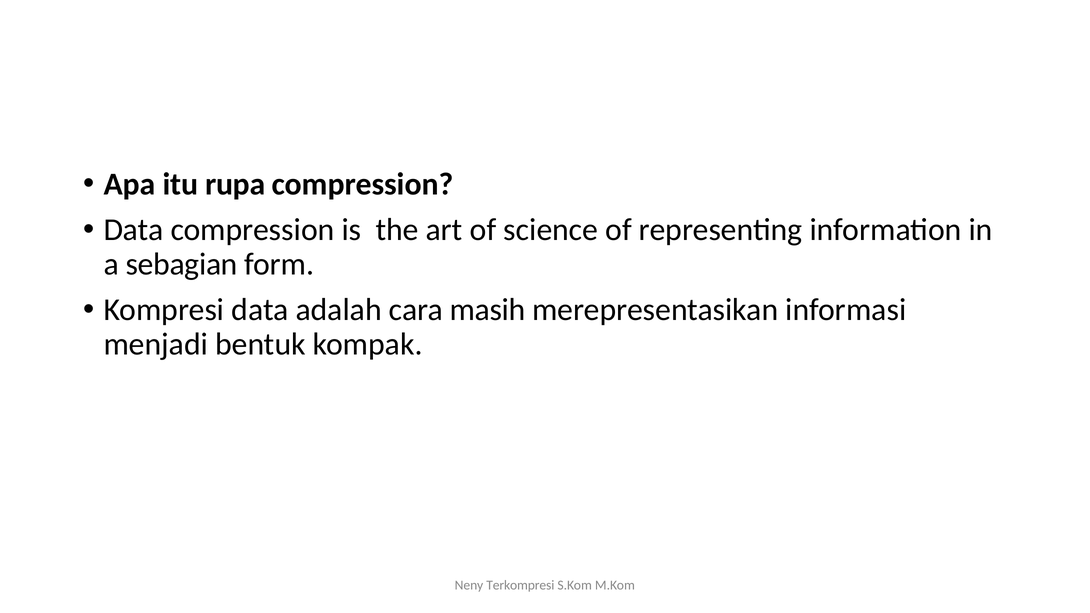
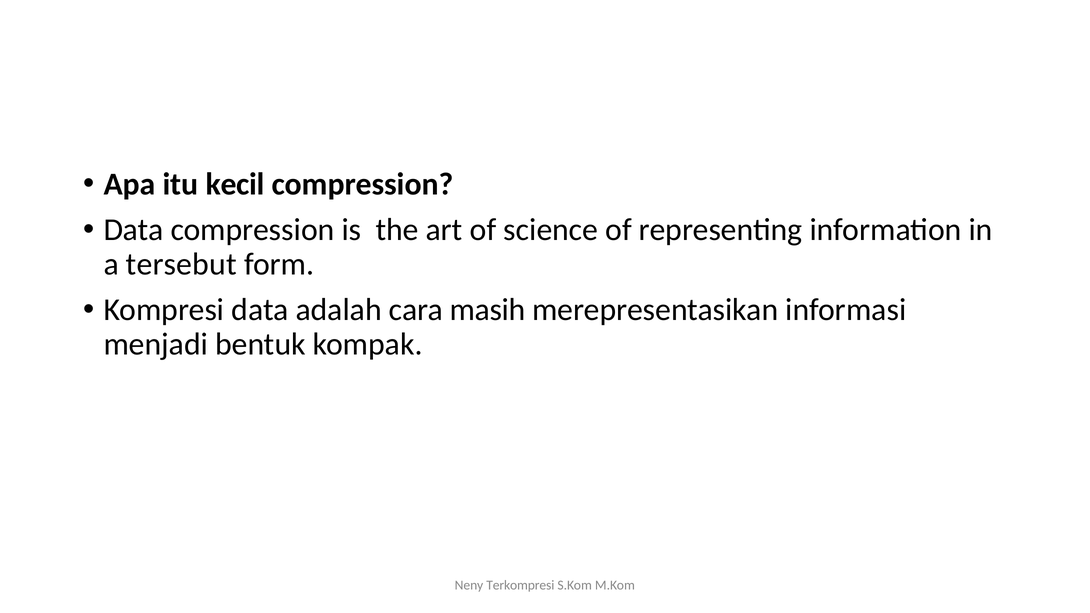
rupa: rupa -> kecil (235, 184)
sebagian: sebagian -> tersebut (181, 264)
